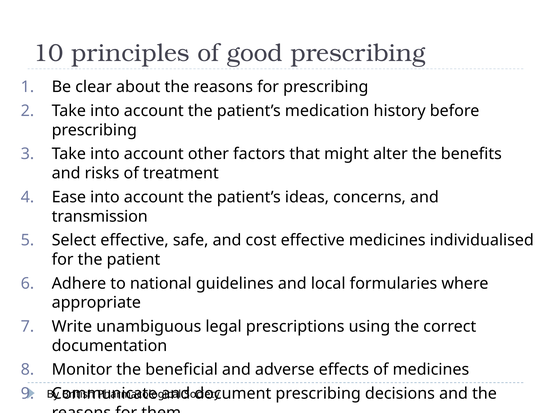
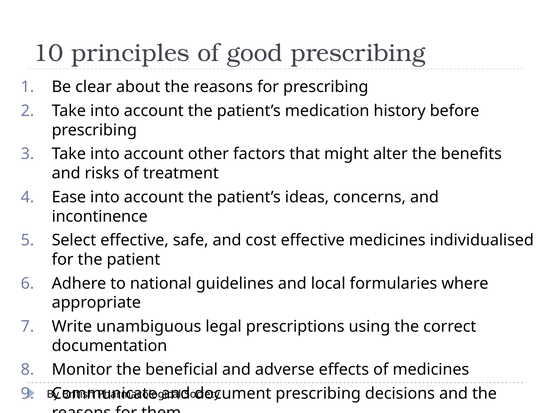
transmission: transmission -> incontinence (100, 217)
